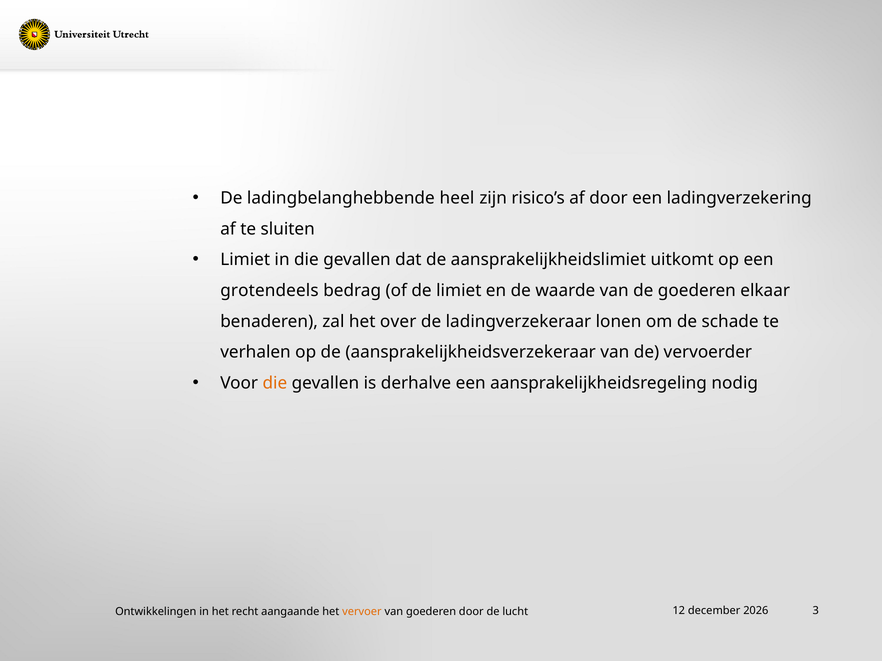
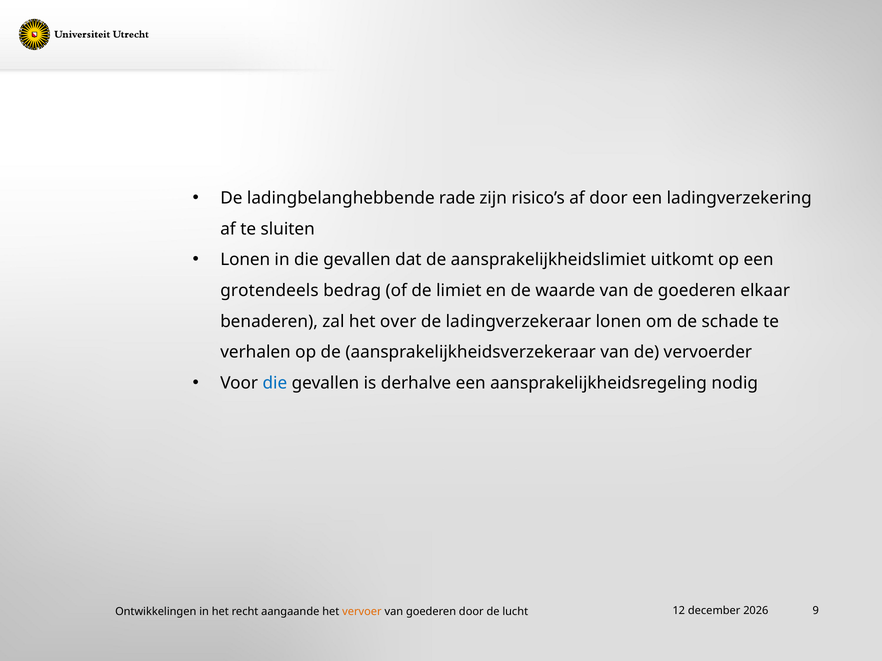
heel: heel -> rade (457, 198)
Limiet: Limiet -> Lonen (245, 260)
die colour: orange -> blue (275, 383)
3: 3 -> 9 (816, 611)
